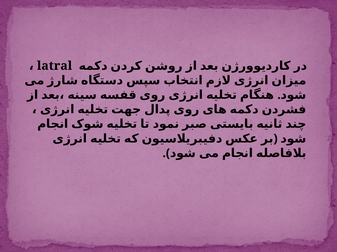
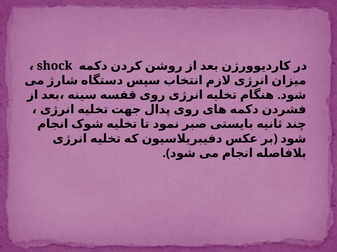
latral: latral -> shock (55, 66)
